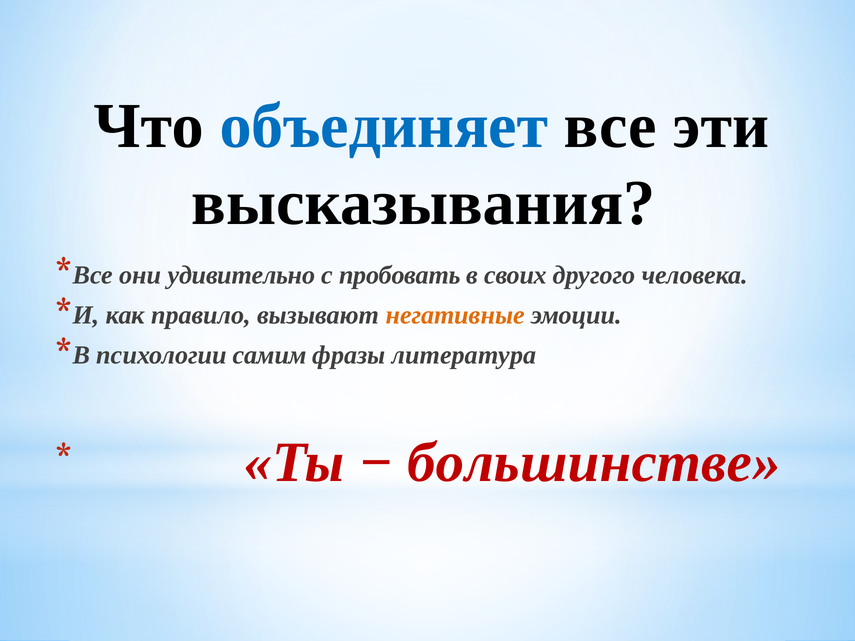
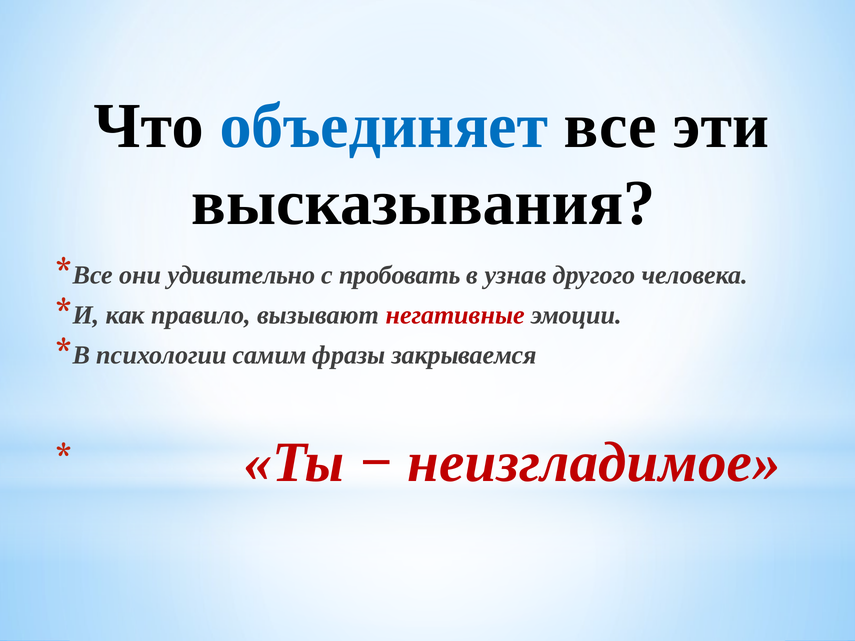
своих: своих -> узнав (515, 275)
негативные colour: orange -> red (455, 315)
литература: литература -> закрываемся (464, 355)
большинстве: большинстве -> неизгладимое (594, 462)
